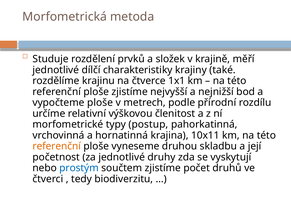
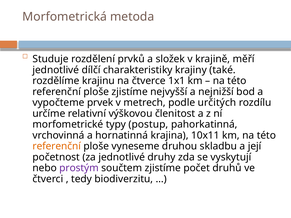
vypočteme ploše: ploše -> prvek (100, 103)
přírodní: přírodní -> určitých (217, 103)
prostým colour: blue -> purple (79, 168)
